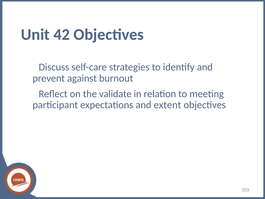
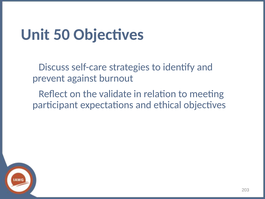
42: 42 -> 50 (62, 35)
extent: extent -> ethical (167, 105)
